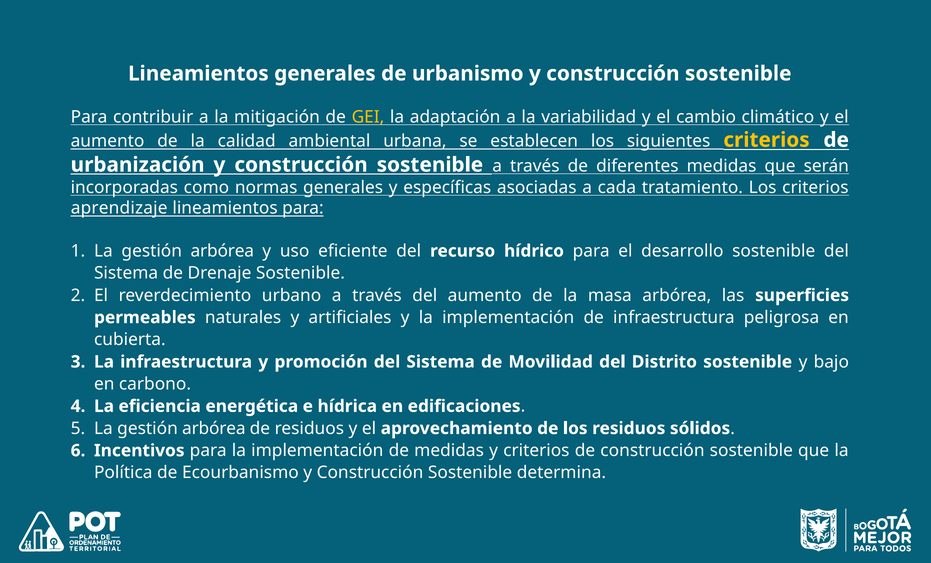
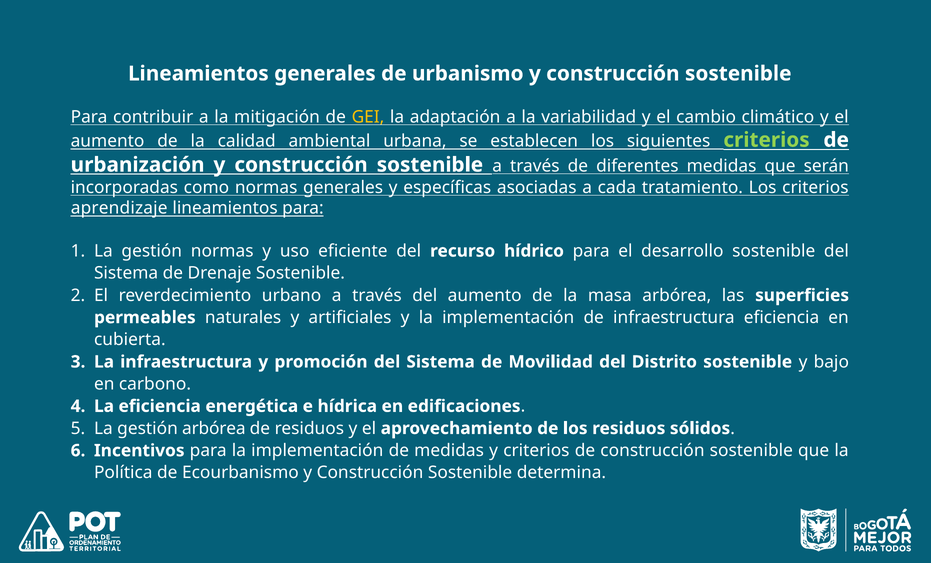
criterios colour: yellow -> light green (766, 140)
arbórea: arbórea -> normas (222, 251)
infraestructura peligrosa: peligrosa -> eficiencia (782, 318)
